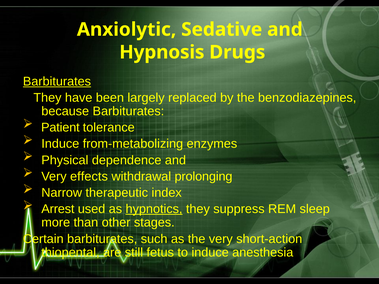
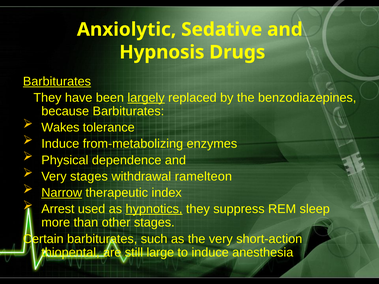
largely underline: none -> present (146, 98)
Patient: Patient -> Wakes (60, 128)
Very effects: effects -> stages (89, 177)
prolonging: prolonging -> ramelteon (203, 177)
Narrow underline: none -> present (62, 193)
fetus: fetus -> large (160, 253)
